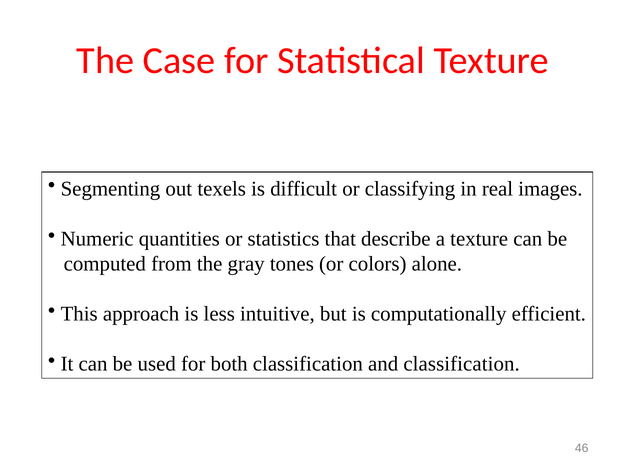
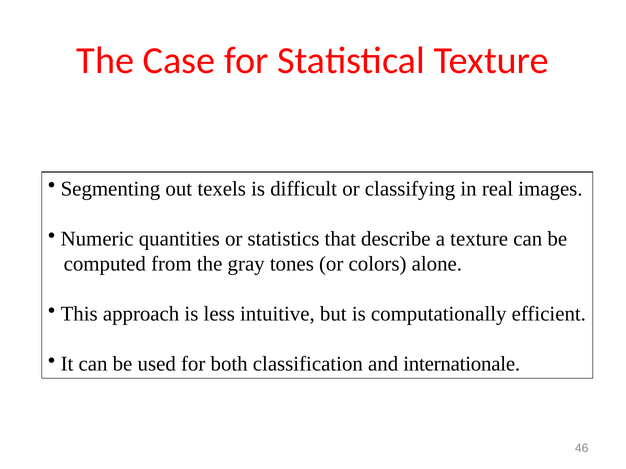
and classification: classification -> internationale (462, 364)
